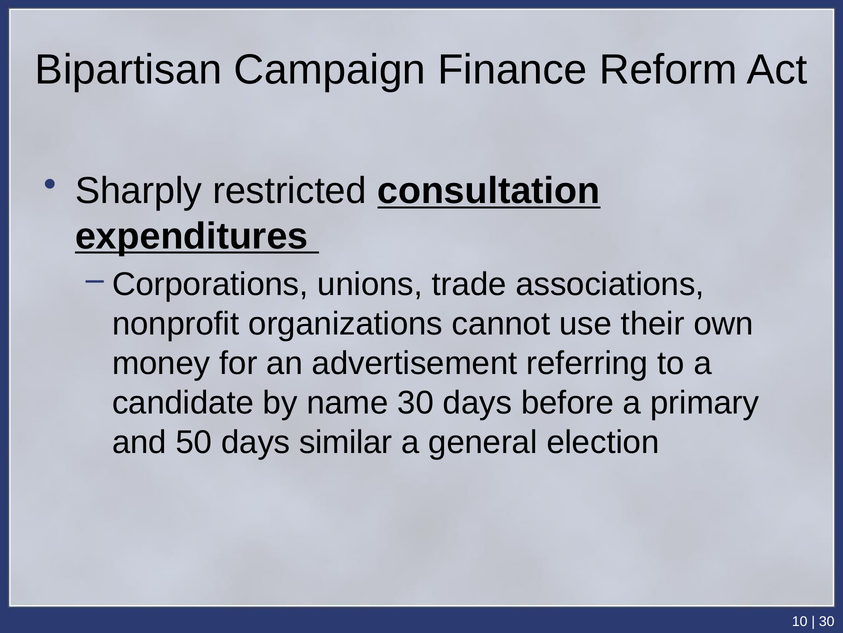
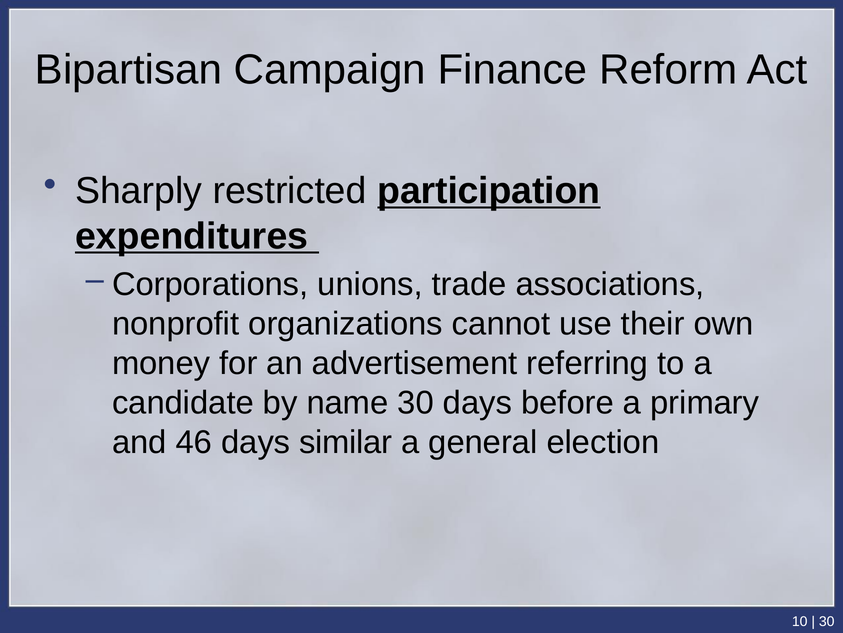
consultation: consultation -> participation (489, 191)
50: 50 -> 46 (194, 442)
